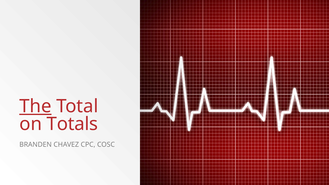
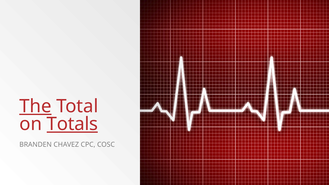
Totals underline: none -> present (72, 124)
